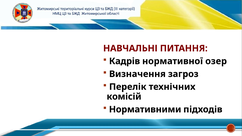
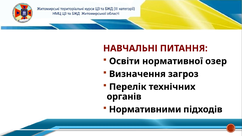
Кадрів: Кадрів -> Освіти (124, 61)
комісій: комісій -> органів (124, 97)
